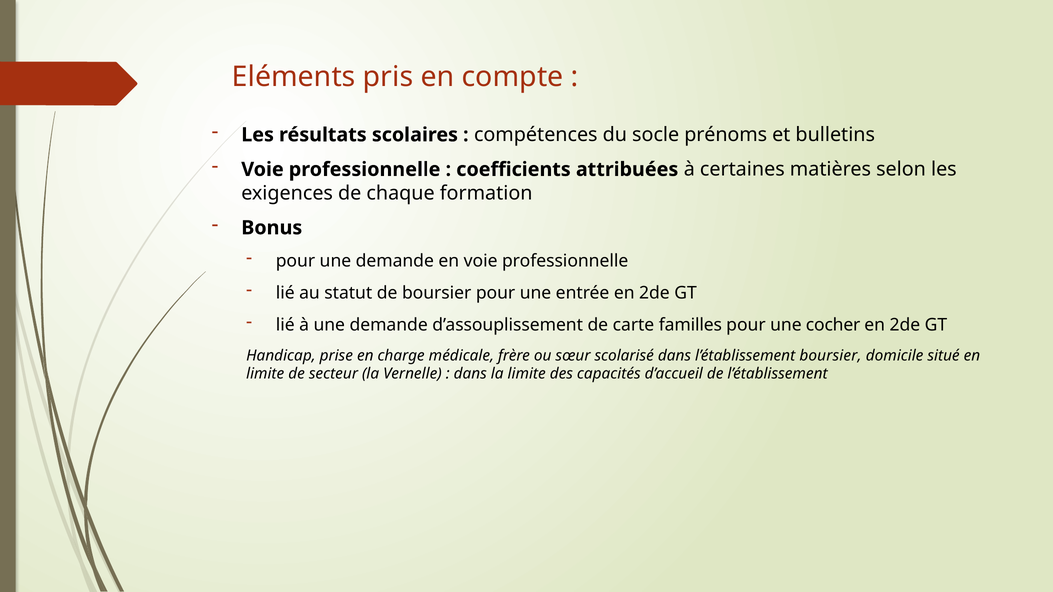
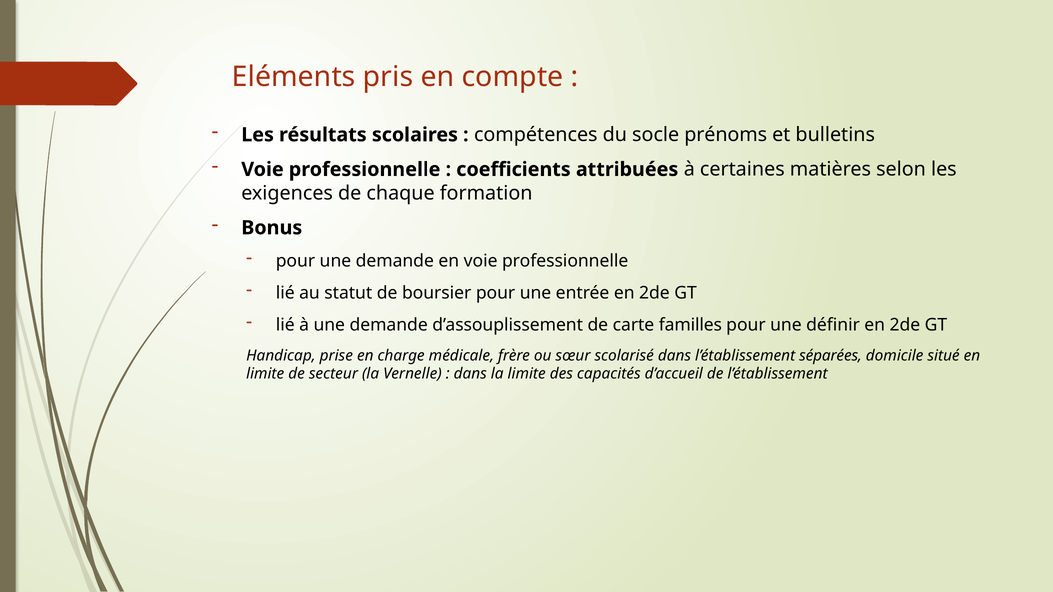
cocher: cocher -> définir (833, 325)
l’établissement boursier: boursier -> séparées (831, 356)
